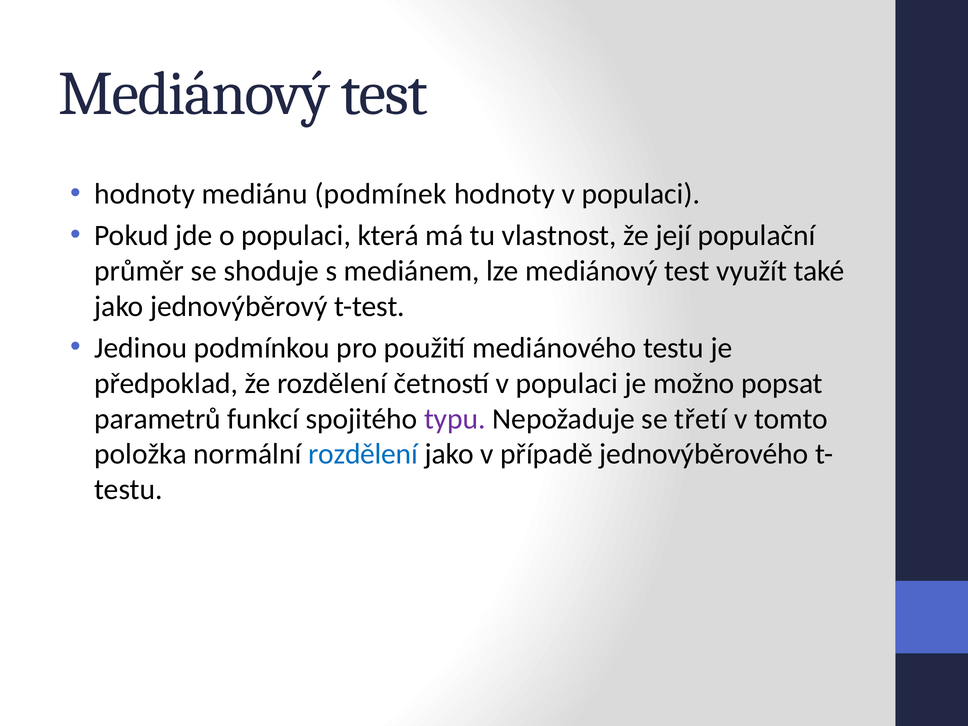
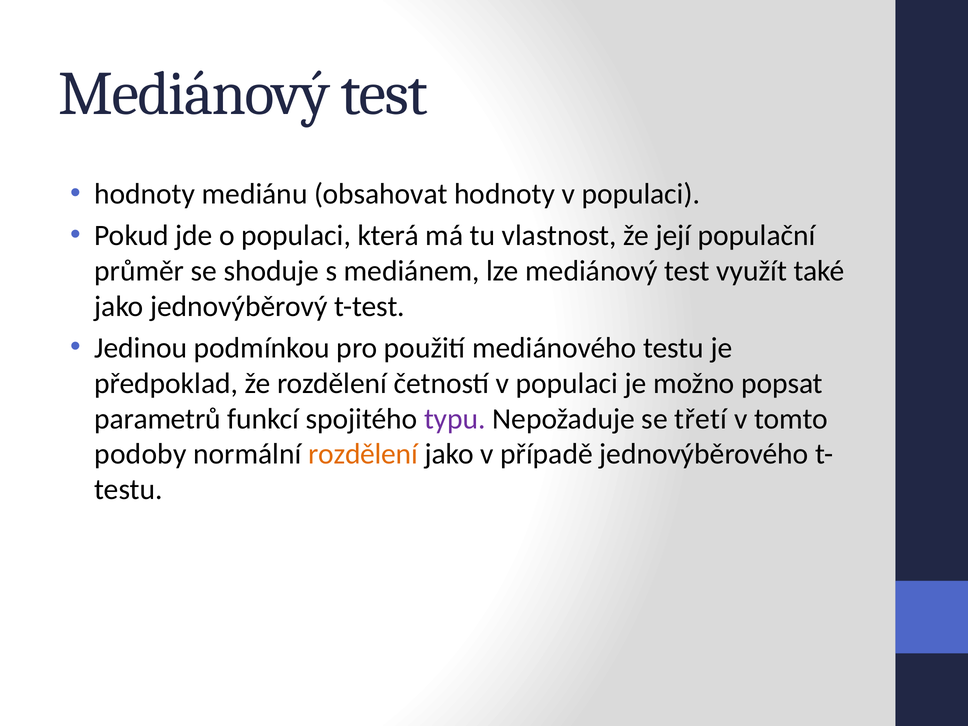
podmínek: podmínek -> obsahovat (381, 194)
položka: položka -> podoby (140, 454)
rozdělení colour: blue -> orange (363, 454)
